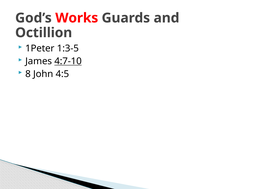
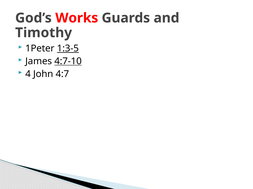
Octillion: Octillion -> Timothy (44, 33)
1:3-5 underline: none -> present (68, 49)
8: 8 -> 4 (28, 74)
4:5: 4:5 -> 4:7 (62, 74)
